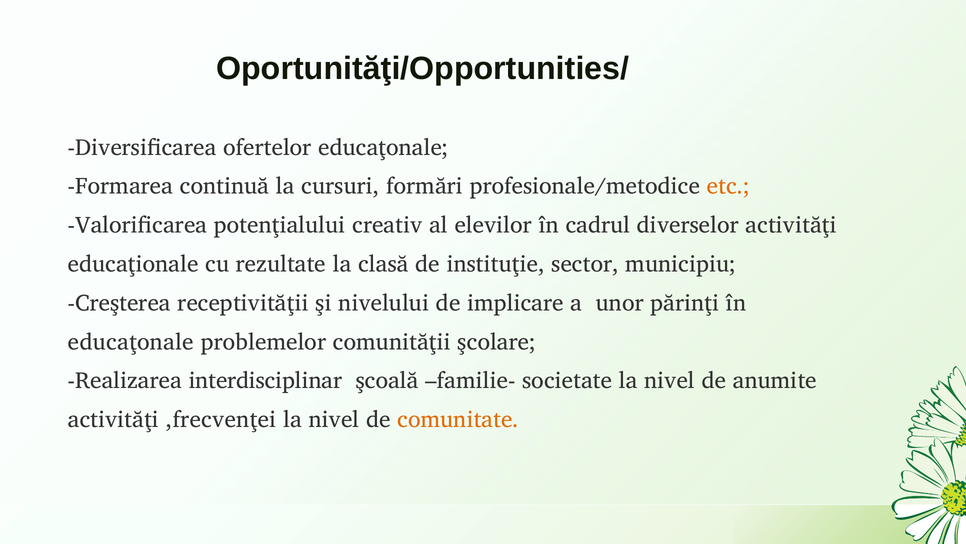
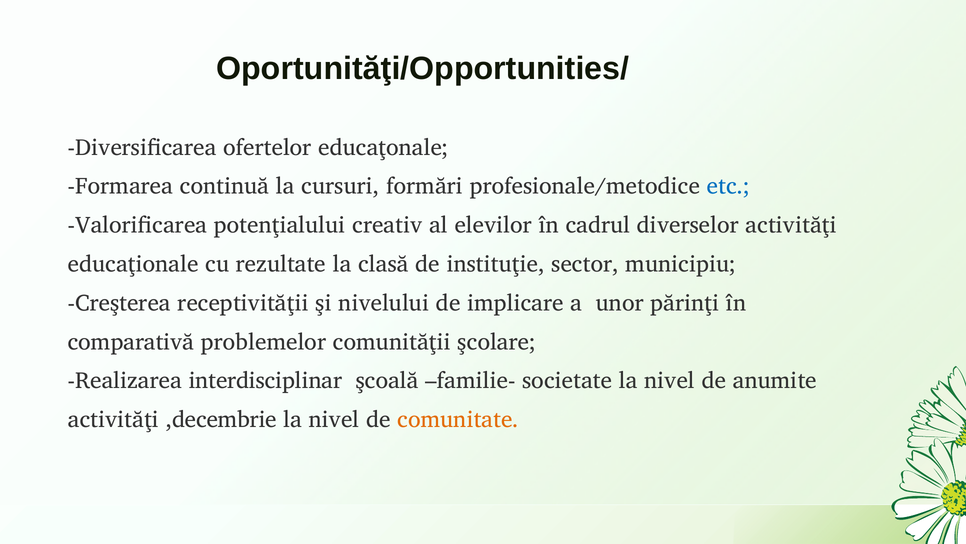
etc colour: orange -> blue (728, 186)
educaţonale: educaţonale -> comparativă (131, 341)
,frecvenţei: ,frecvenţei -> ,decembrie (221, 419)
